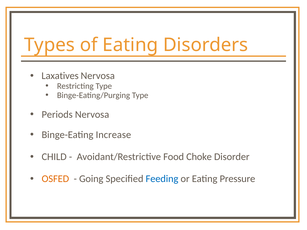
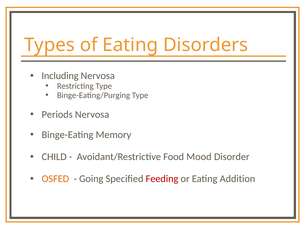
Laxatives: Laxatives -> Including (60, 76)
Increase: Increase -> Memory (113, 135)
Choke: Choke -> Mood (199, 157)
Feeding colour: blue -> red (162, 179)
Pressure: Pressure -> Addition (237, 179)
